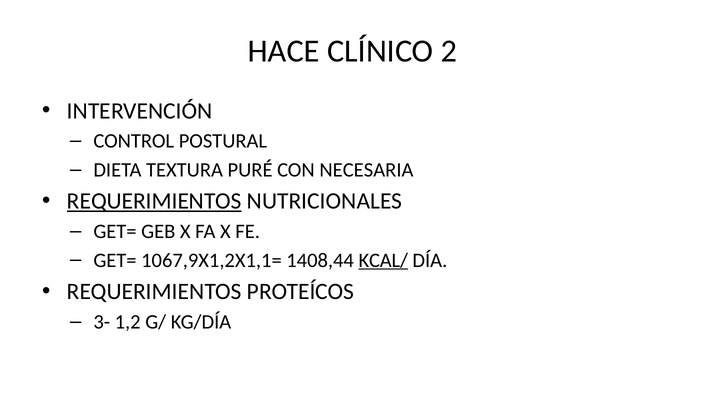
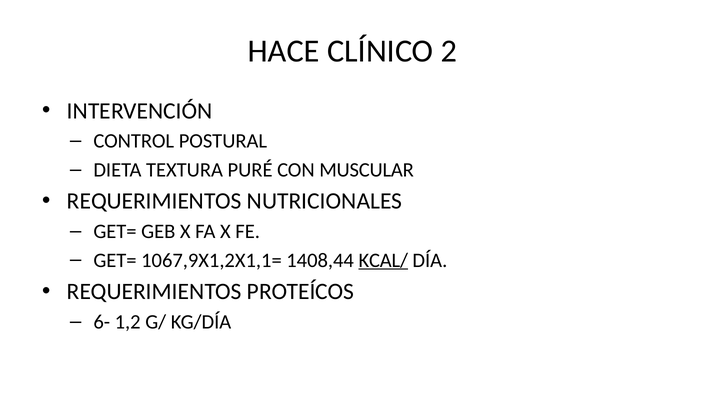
NECESARIA: NECESARIA -> MUSCULAR (367, 170)
REQUERIMIENTOS underline: present -> none (154, 201)
3-: 3- -> 6- (102, 322)
